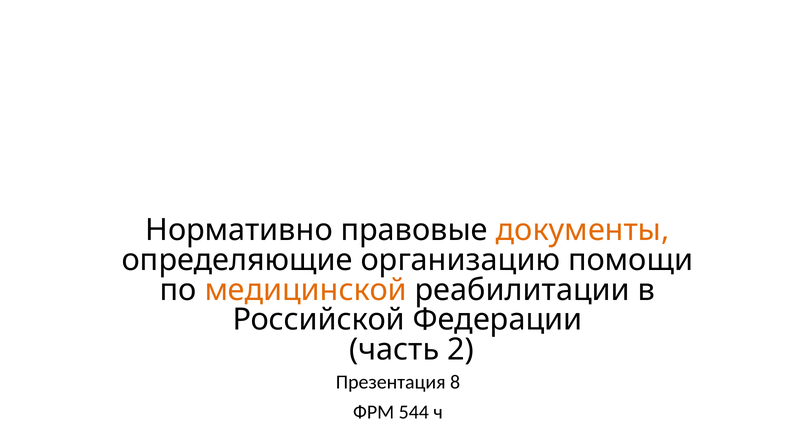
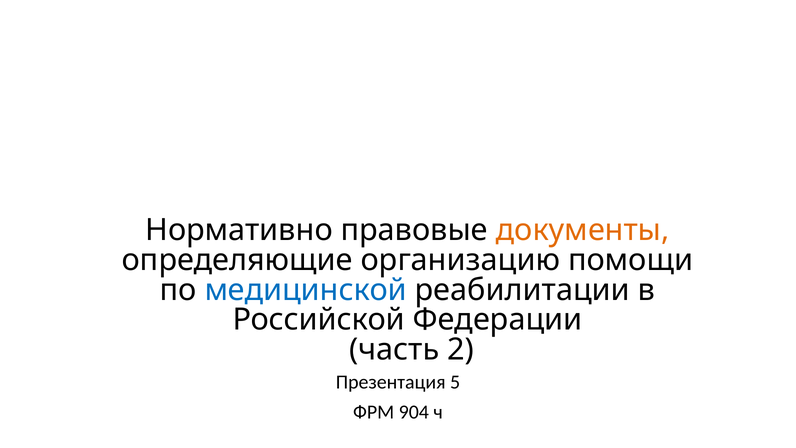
медицинской colour: orange -> blue (306, 290)
8: 8 -> 5 (455, 382)
544: 544 -> 904 (414, 412)
